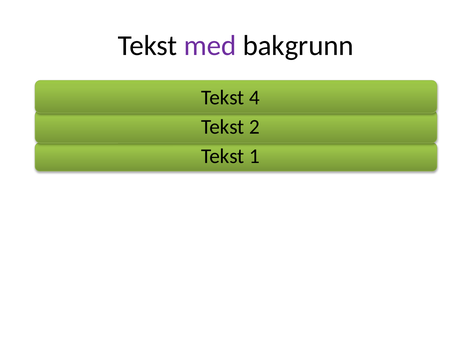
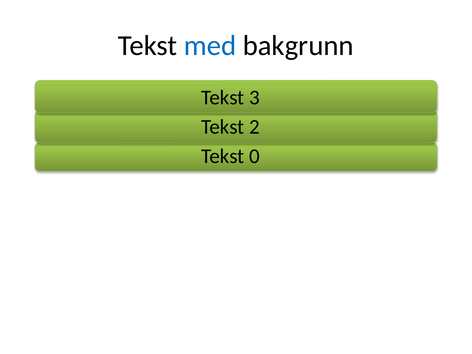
med colour: purple -> blue (210, 46)
4: 4 -> 3 (254, 98)
1: 1 -> 0 (254, 156)
